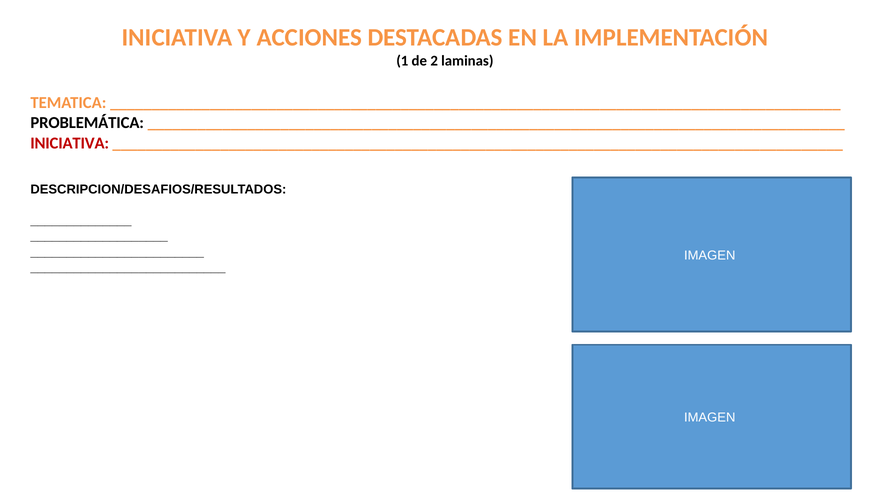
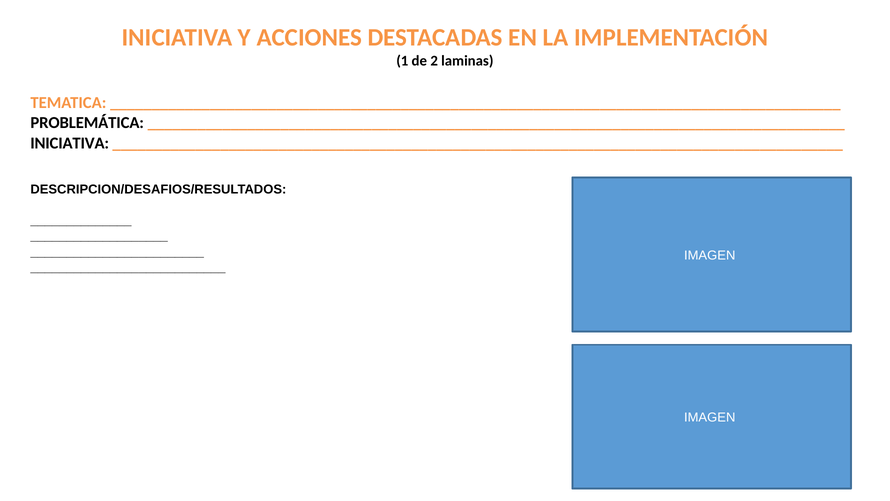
INICIATIVA colour: red -> black (70, 143)
